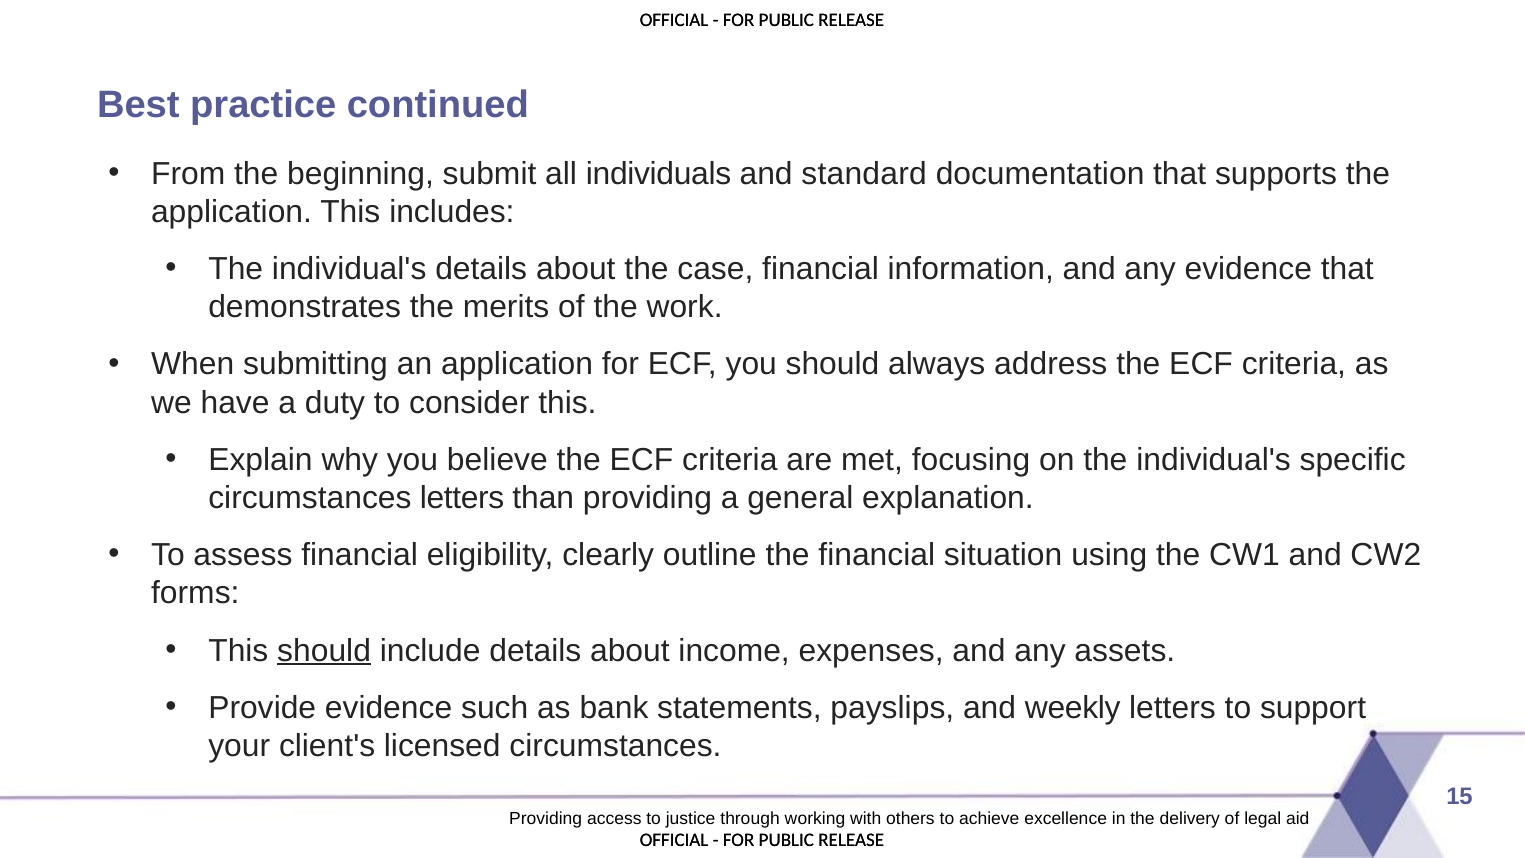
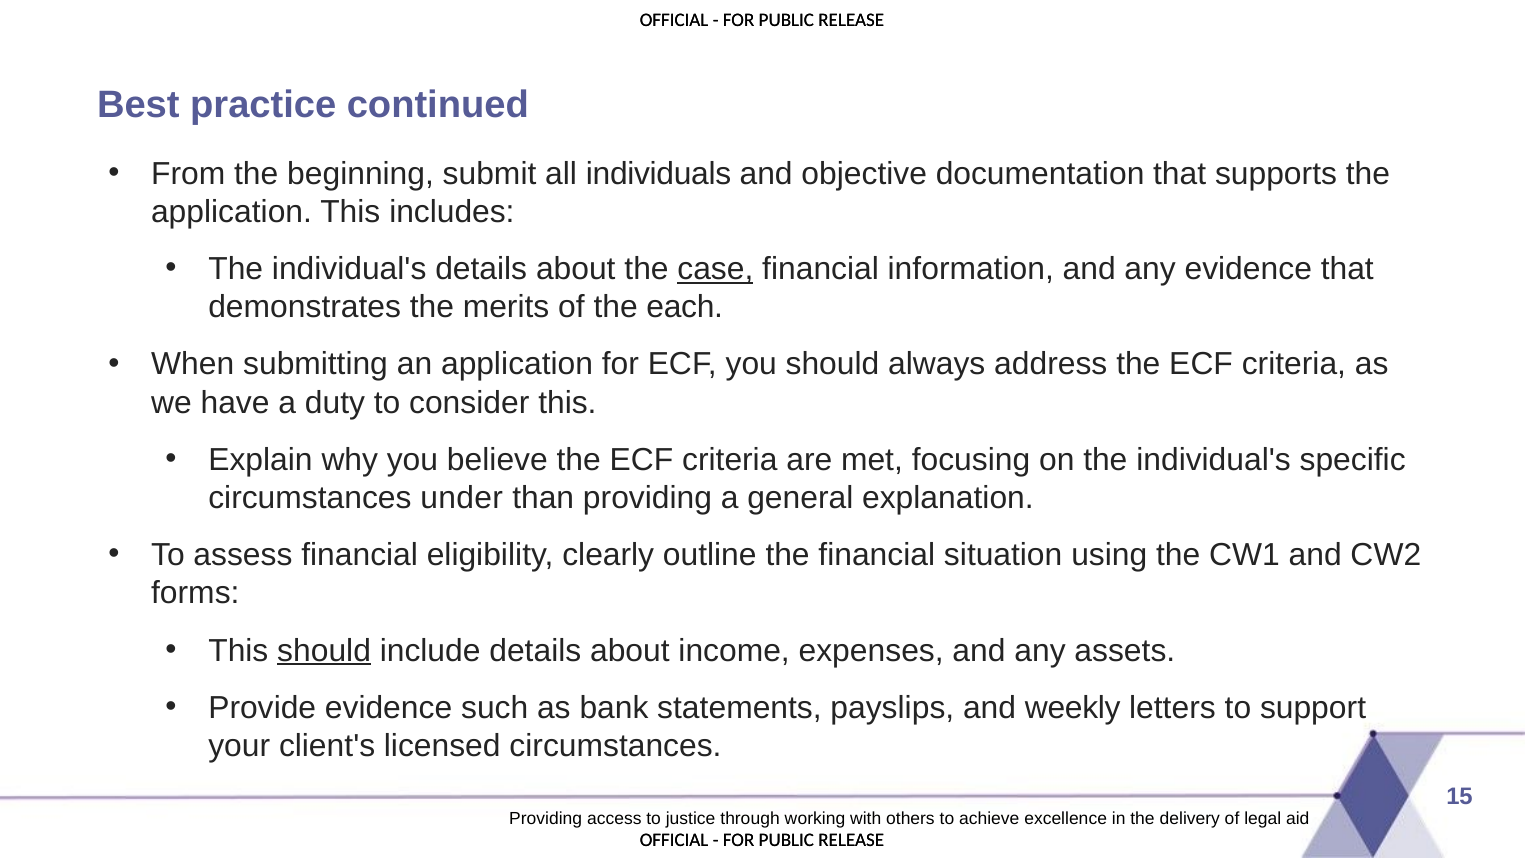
standard: standard -> objective (864, 174)
case underline: none -> present (715, 269)
work: work -> each (685, 307)
circumstances letters: letters -> under (462, 498)
